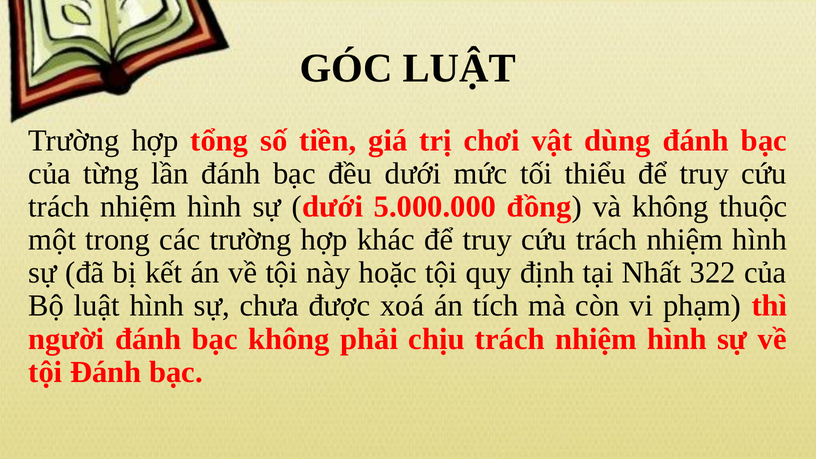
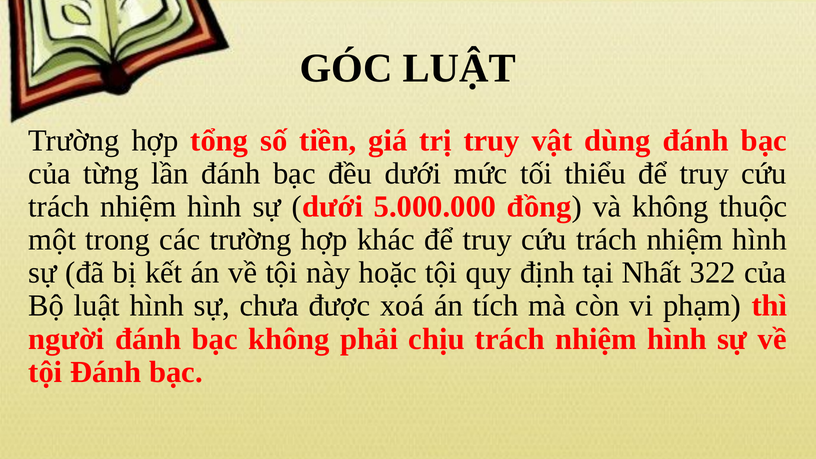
trị chơi: chơi -> truy (492, 141)
